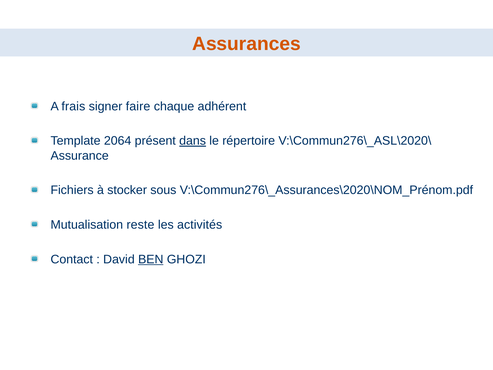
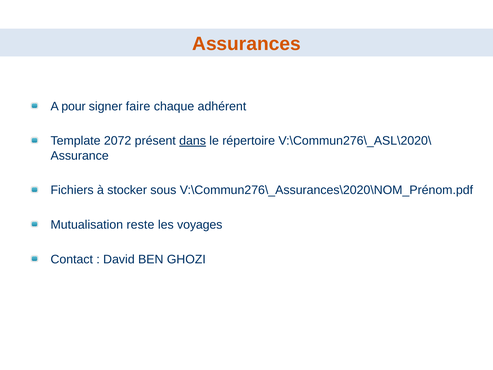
frais: frais -> pour (73, 106)
2064: 2064 -> 2072 (118, 141)
activités: activités -> voyages (200, 225)
BEN underline: present -> none (151, 259)
